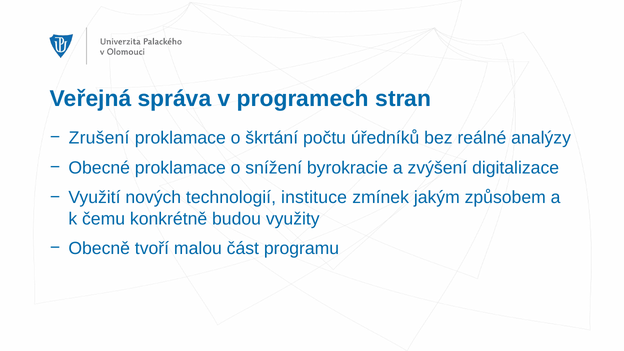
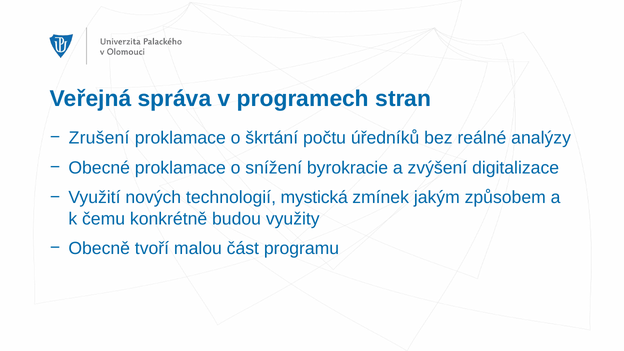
instituce: instituce -> mystická (314, 198)
